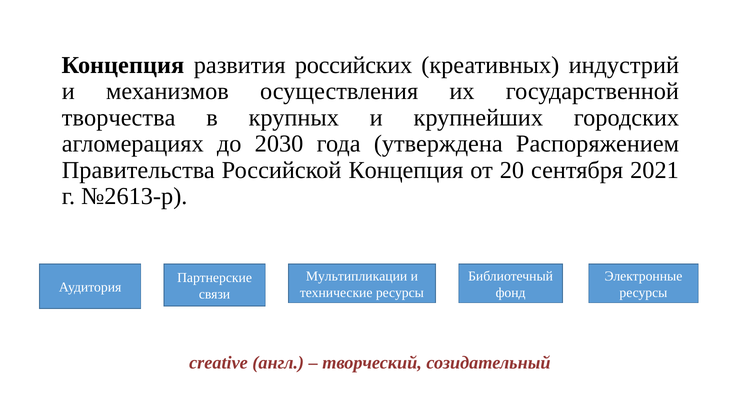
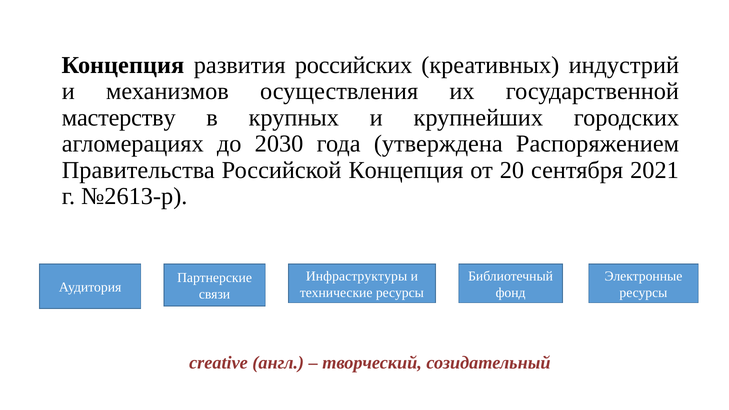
творчества: творчества -> мастерству (119, 118)
Мультипликации: Мультипликации -> Инфраструктуры (357, 276)
